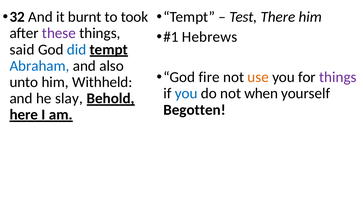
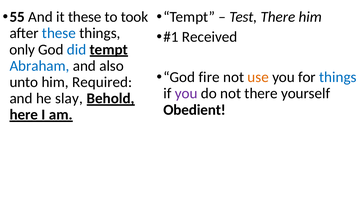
32: 32 -> 55 (17, 17)
it burnt: burnt -> these (85, 17)
these colour: purple -> blue (59, 33)
Hebrews: Hebrews -> Received (210, 37)
said: said -> only (22, 50)
things colour: purple -> blue (338, 77)
Withheld: Withheld -> Required (102, 82)
you colour: blue -> purple (186, 94)
not when: when -> there (261, 94)
Begotten: Begotten -> Obedient (195, 110)
